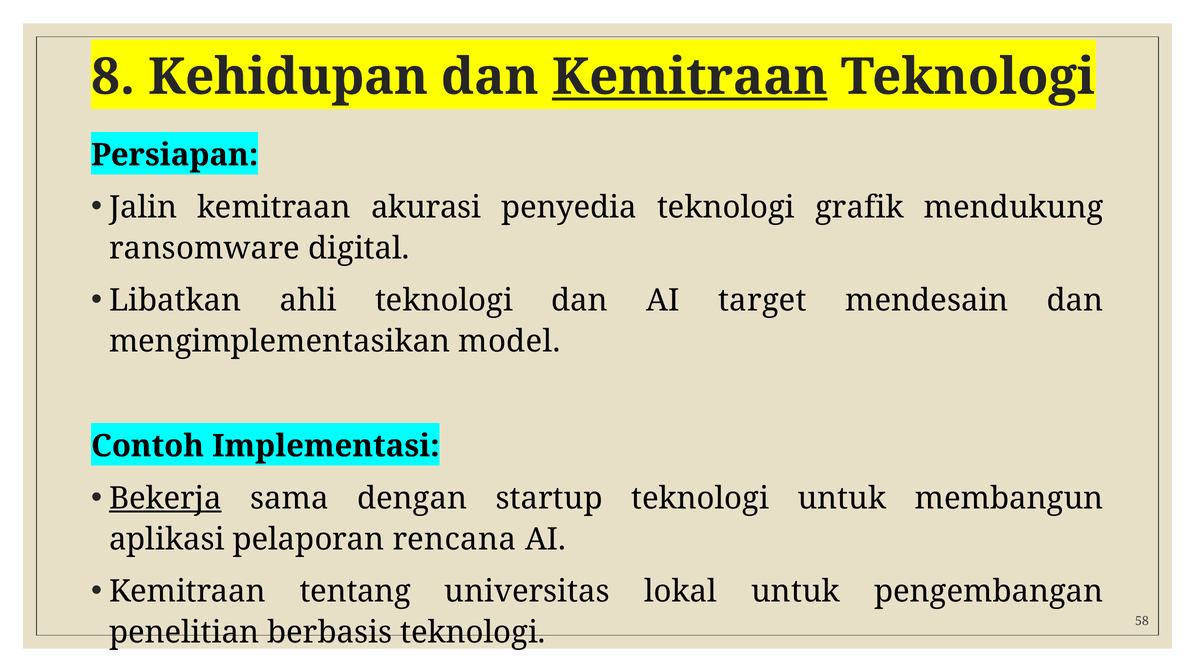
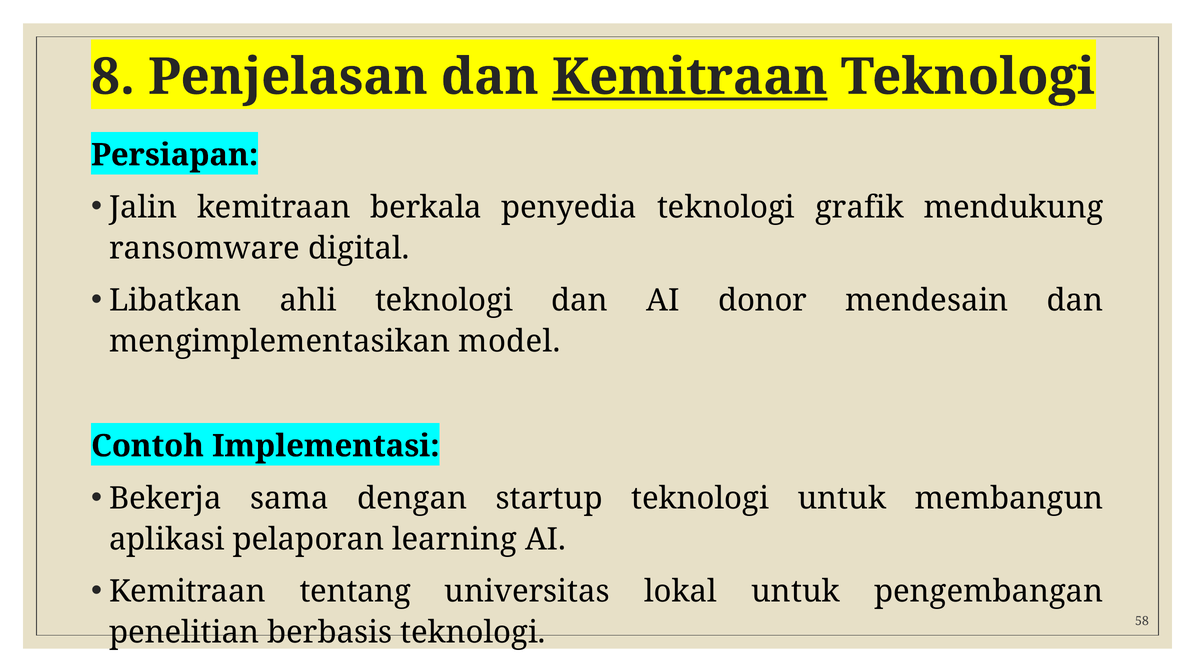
Kehidupan: Kehidupan -> Penjelasan (288, 77)
akurasi: akurasi -> berkala (426, 207)
target: target -> donor (763, 301)
Bekerja underline: present -> none (165, 498)
rencana: rencana -> learning (455, 539)
